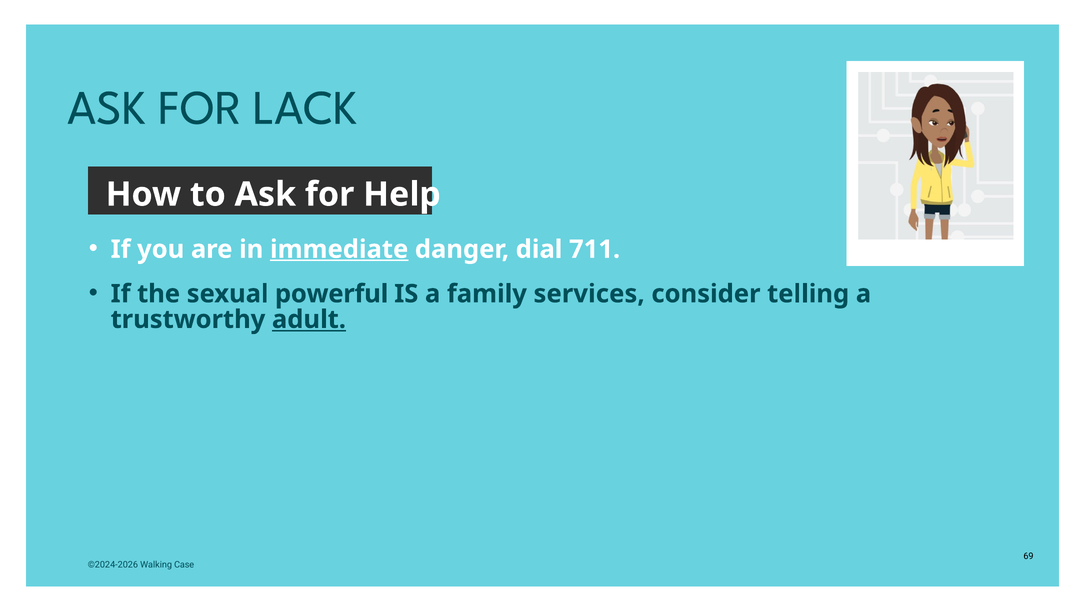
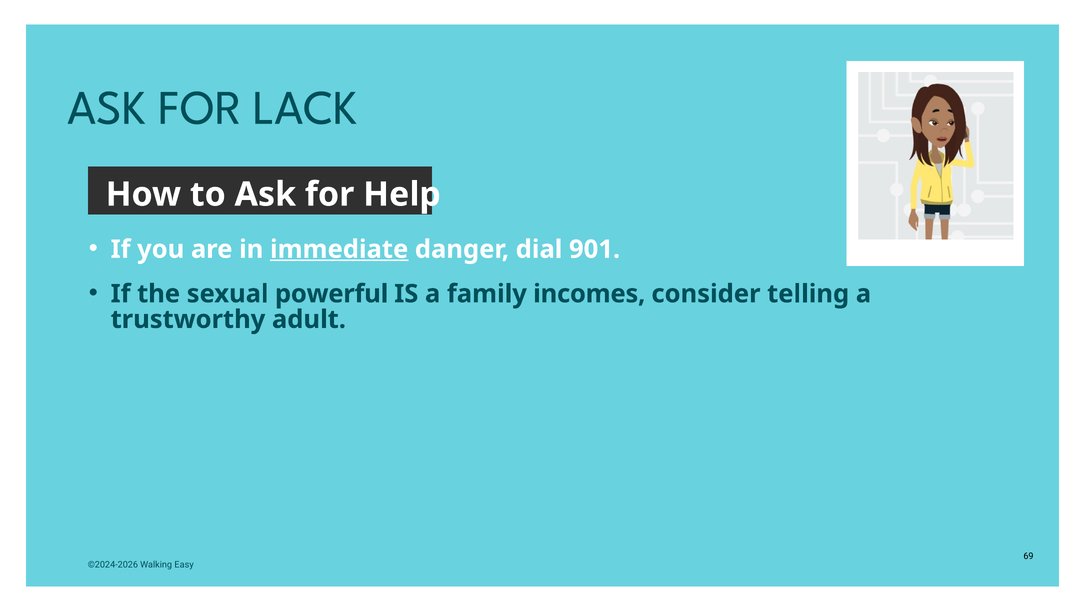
711: 711 -> 901 (595, 249)
services: services -> incomes (589, 294)
adult underline: present -> none (309, 319)
Case: Case -> Easy (184, 564)
